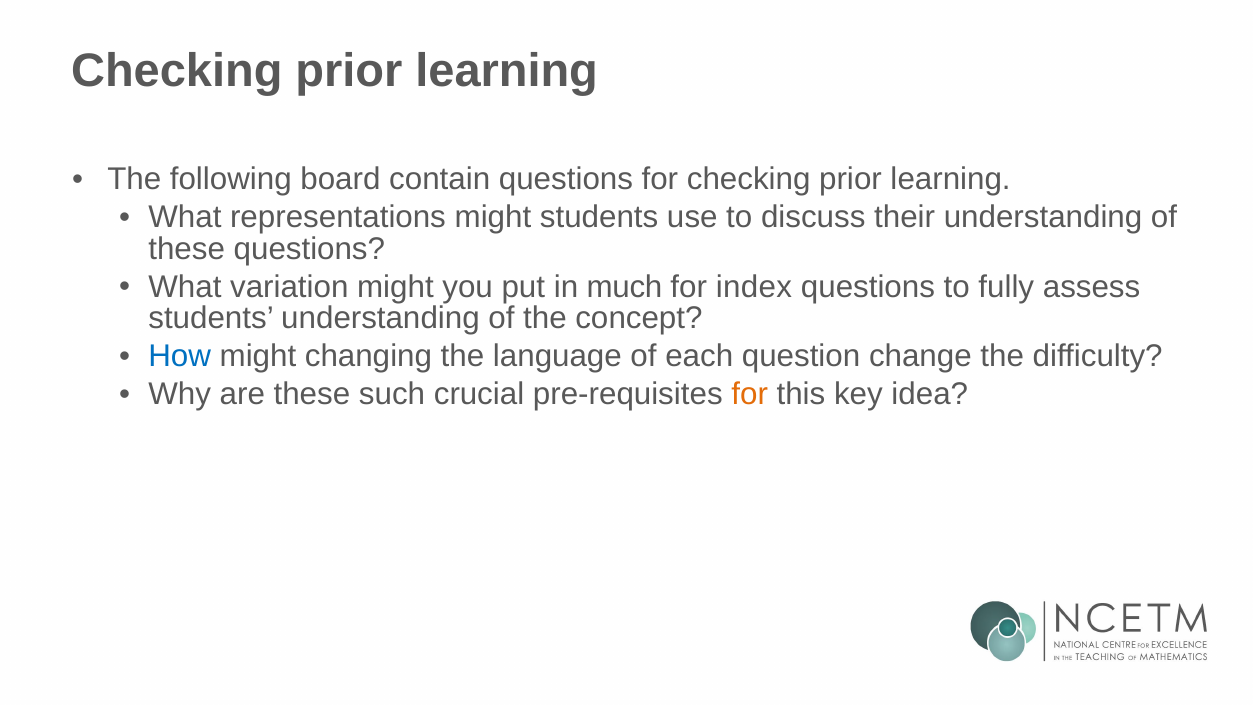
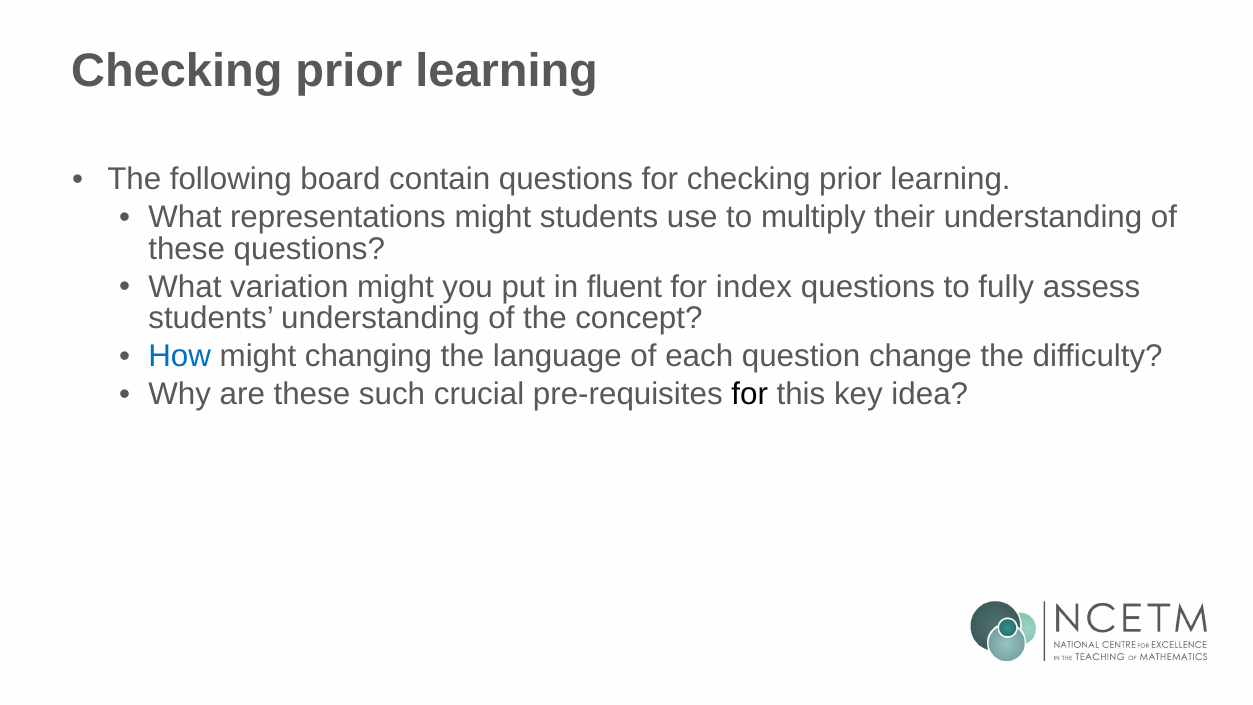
discuss: discuss -> multiply (813, 217)
much: much -> fluent (624, 287)
for colour: orange -> black (750, 394)
